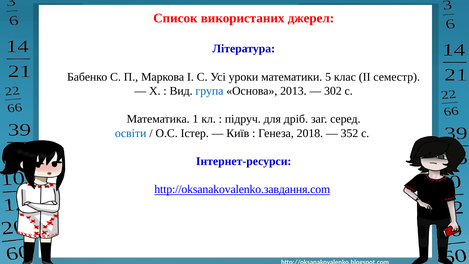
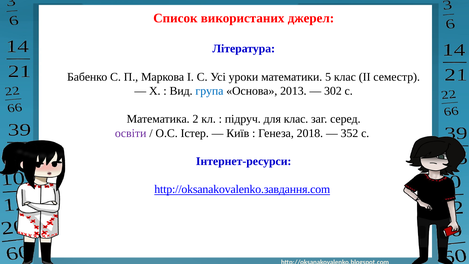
1: 1 -> 2 (195, 119)
для дріб: дріб -> клас (296, 119)
освіти colour: blue -> purple (131, 133)
